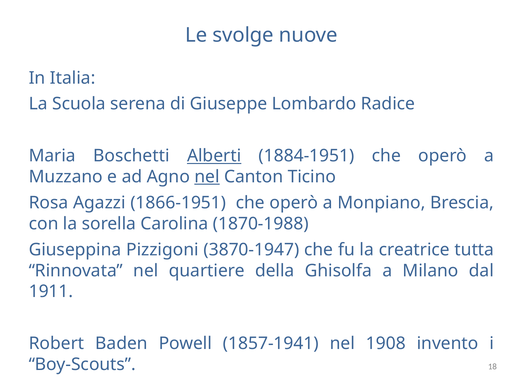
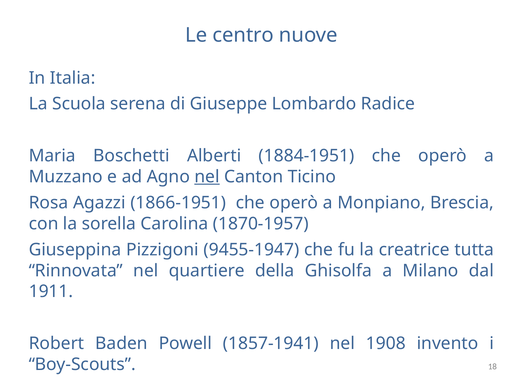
svolge: svolge -> centro (243, 35)
Alberti underline: present -> none (214, 156)
1870-1988: 1870-1988 -> 1870-1957 (261, 224)
3870-1947: 3870-1947 -> 9455-1947 (251, 250)
